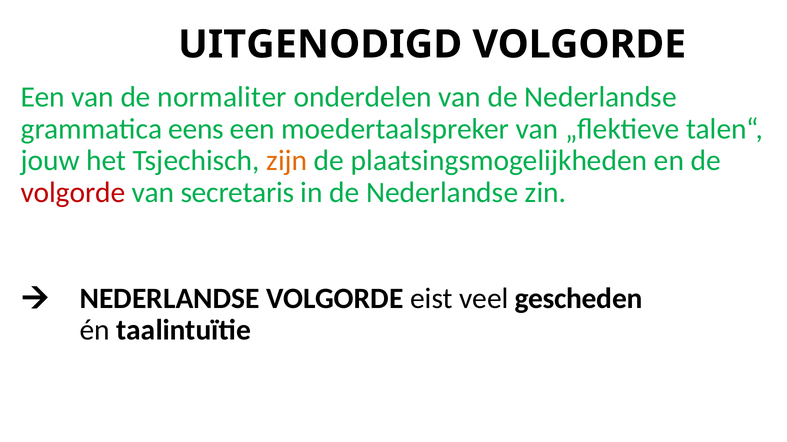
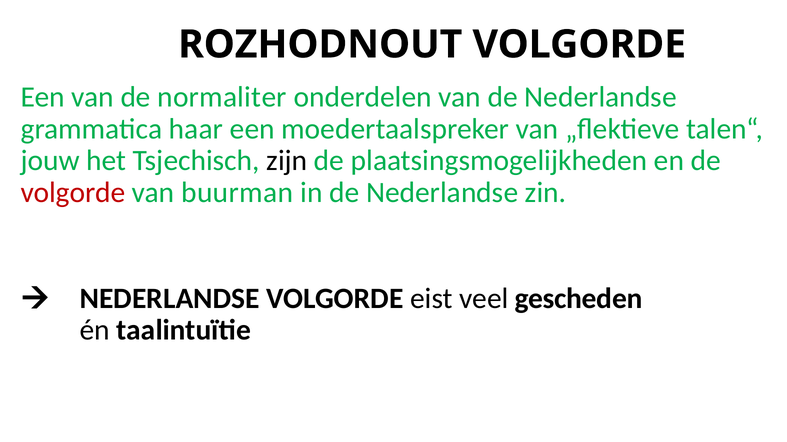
UITGENODIGD: UITGENODIGD -> ROZHODNOUT (320, 45)
eens: eens -> haar (196, 129)
zijn colour: orange -> black (287, 161)
secretaris: secretaris -> buurman (237, 193)
